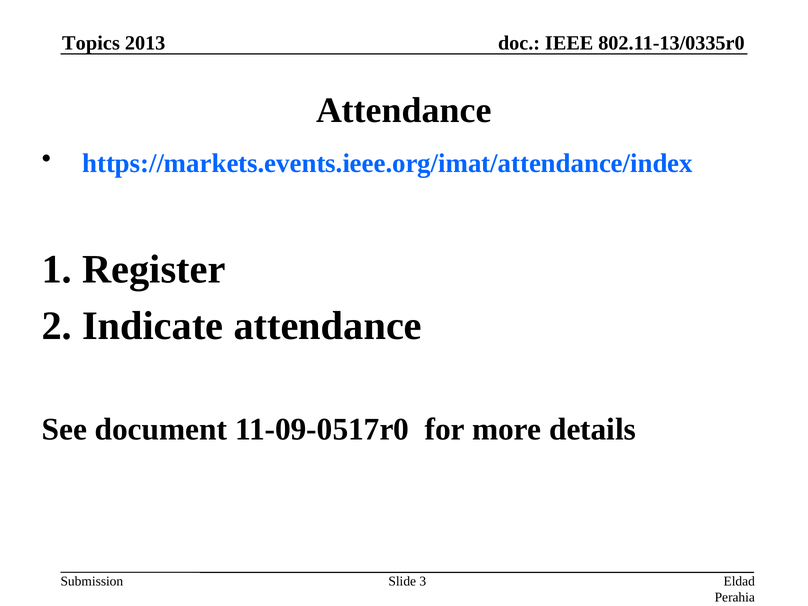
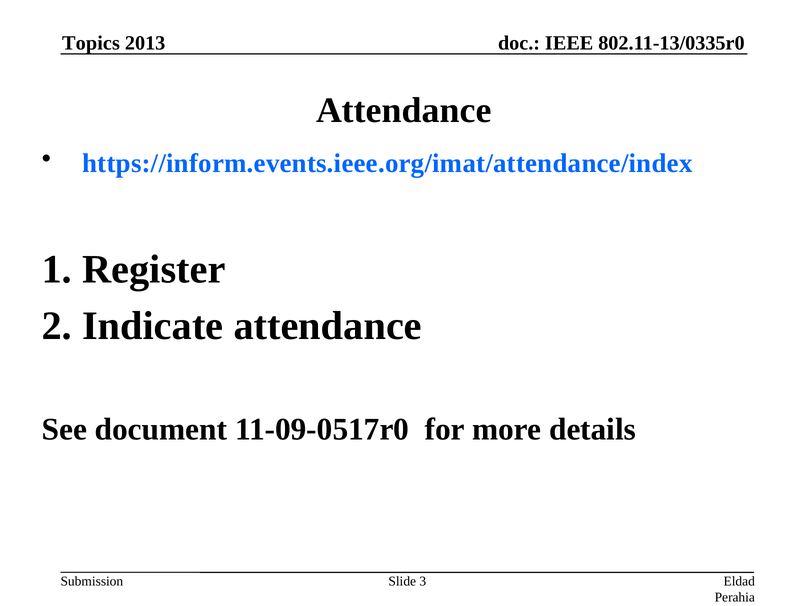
https://markets.events.ieee.org/imat/attendance/index: https://markets.events.ieee.org/imat/attendance/index -> https://inform.events.ieee.org/imat/attendance/index (387, 163)
